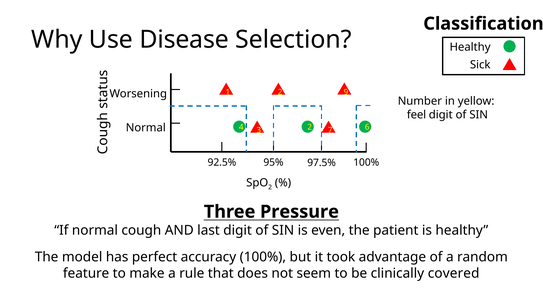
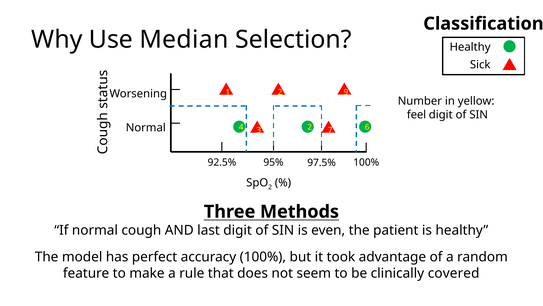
Disease: Disease -> Median (184, 39)
Pressure: Pressure -> Methods (300, 211)
